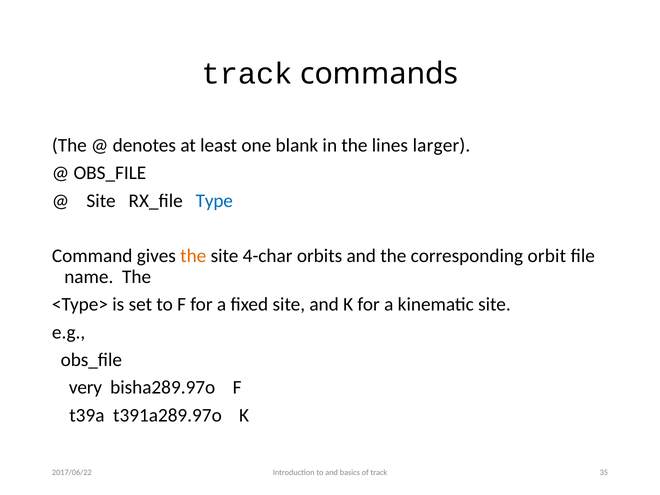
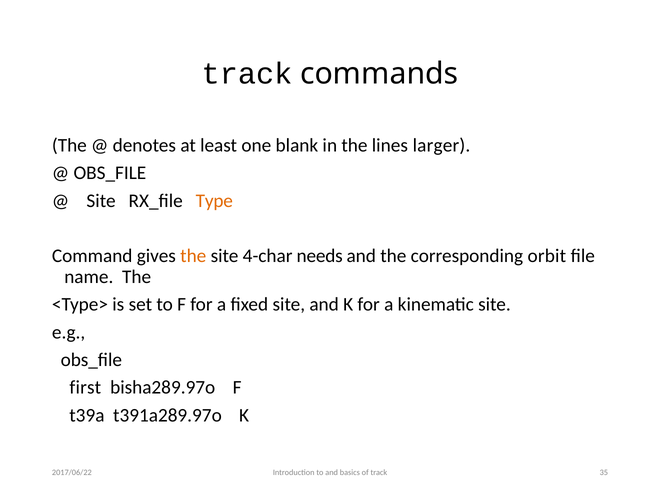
Type colour: blue -> orange (214, 201)
orbits: orbits -> needs (320, 256)
very: very -> first (85, 388)
